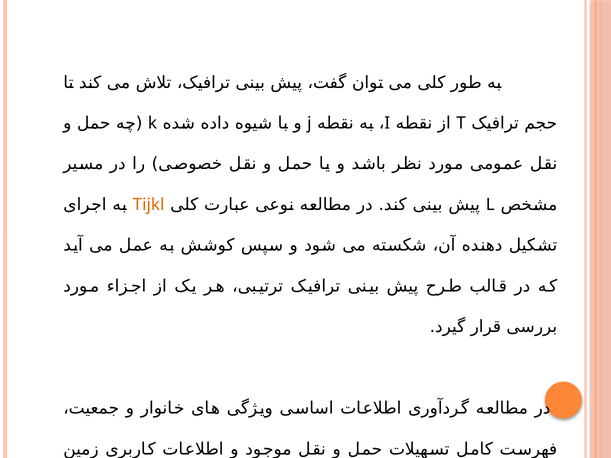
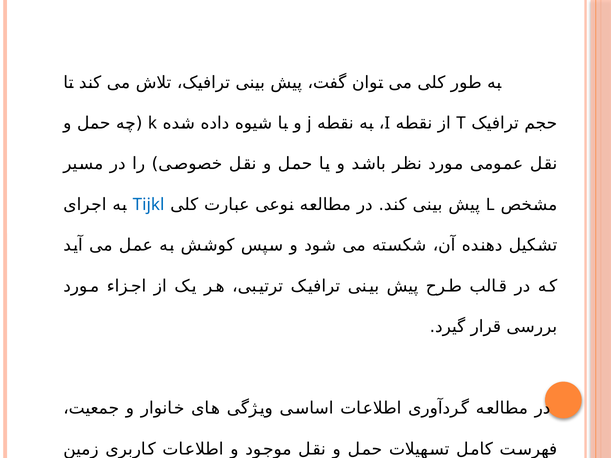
Tijkl colour: orange -> blue (149, 205)
